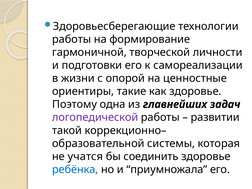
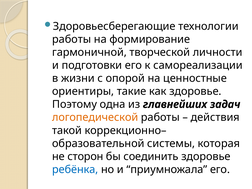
логопедической colour: purple -> orange (95, 117)
развитии: развитии -> действия (215, 117)
учатся: учатся -> сторон (85, 156)
